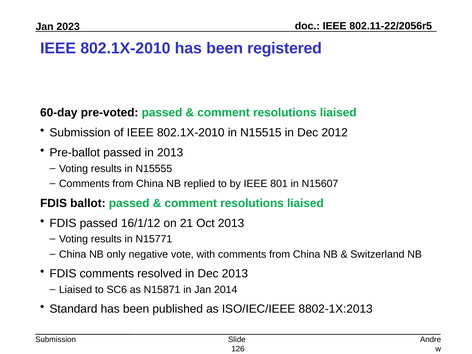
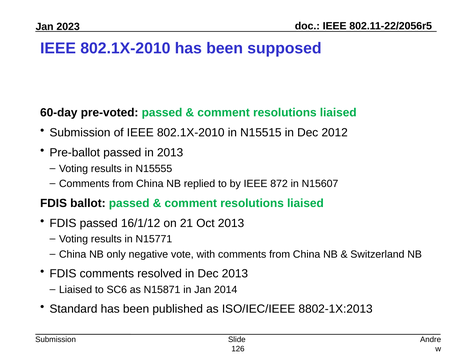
registered: registered -> supposed (284, 48)
801: 801 -> 872 (279, 184)
